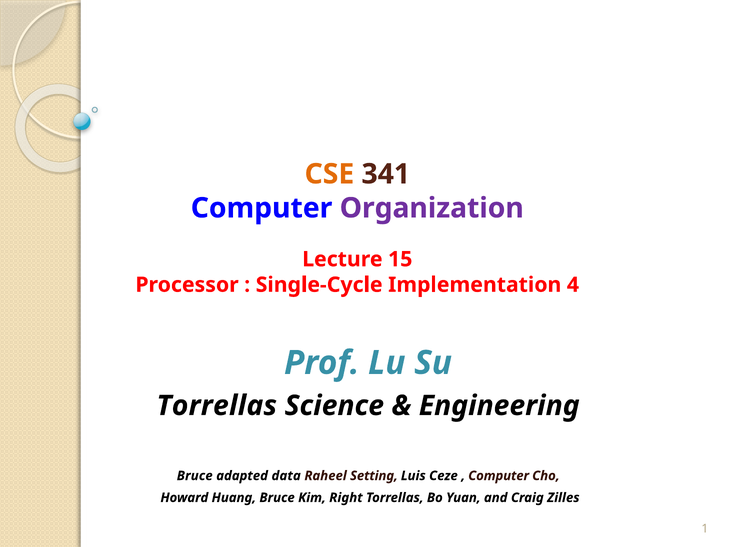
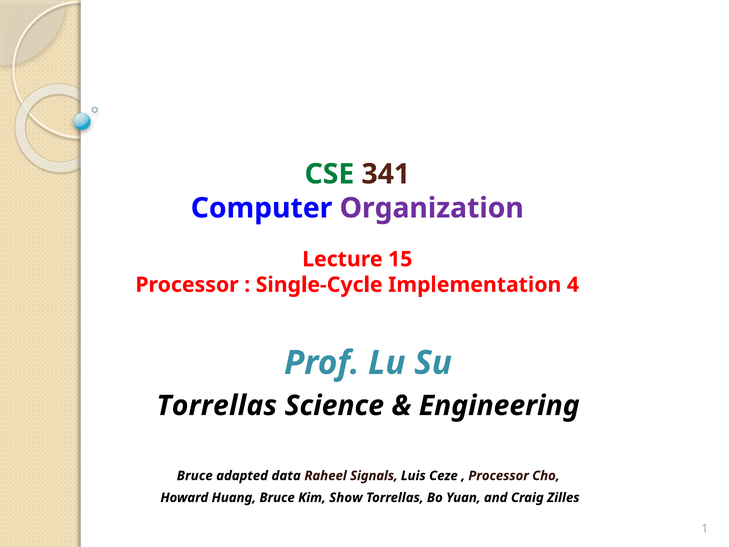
CSE colour: orange -> green (329, 174)
Setting: Setting -> Signals (374, 476)
Computer: Computer -> Processor (499, 476)
Right: Right -> Show (346, 497)
